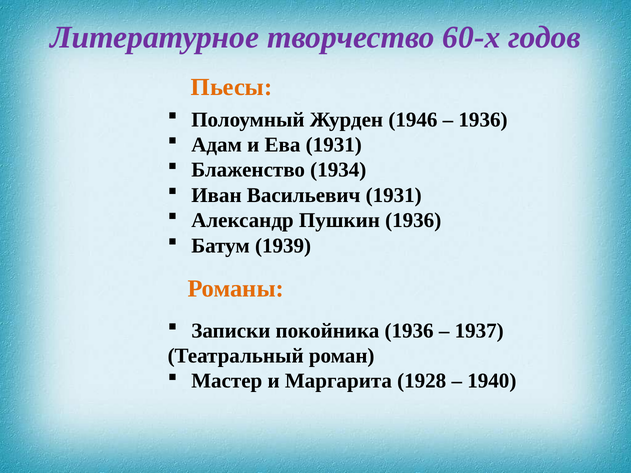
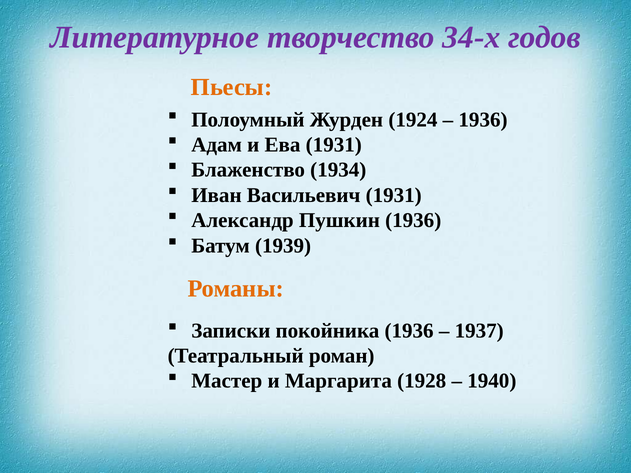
60-х: 60-х -> 34-х (471, 38)
1946: 1946 -> 1924 (413, 120)
